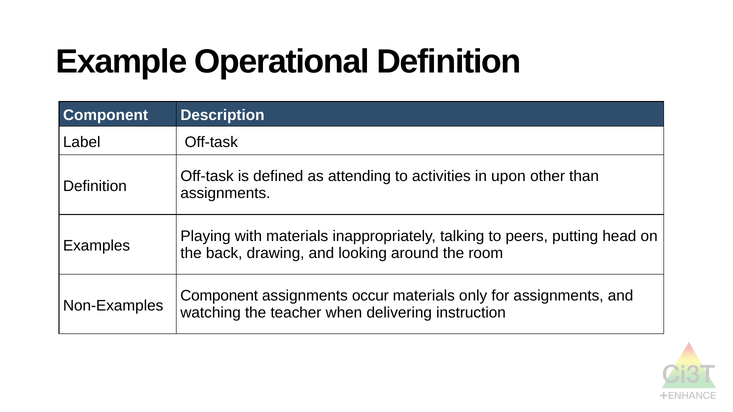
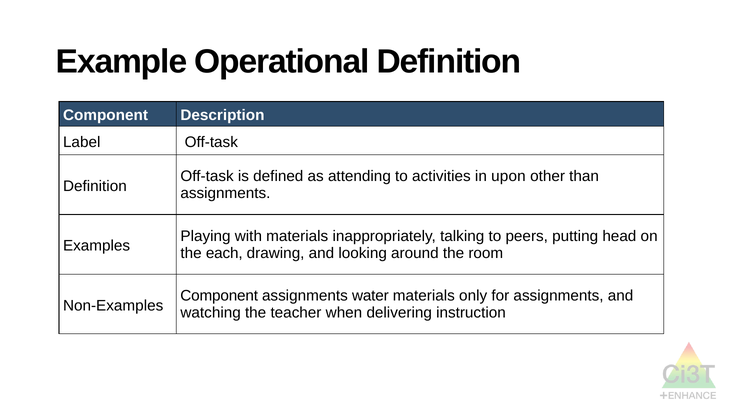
back: back -> each (224, 253)
occur: occur -> water (370, 296)
